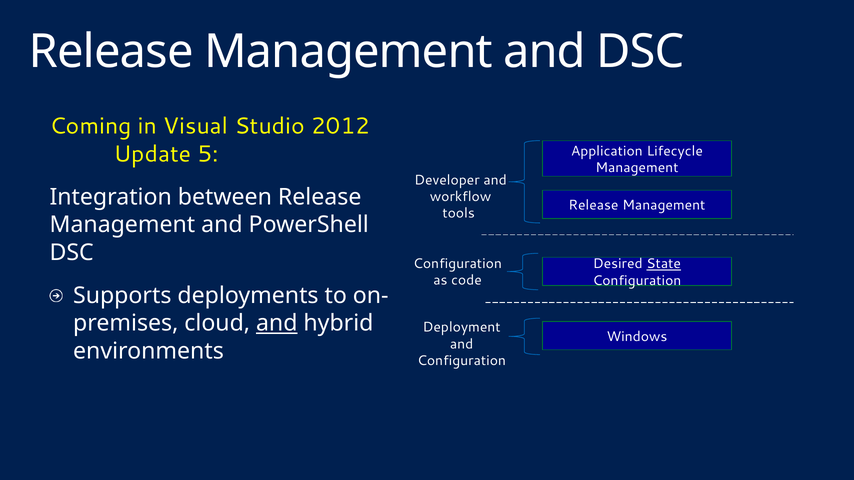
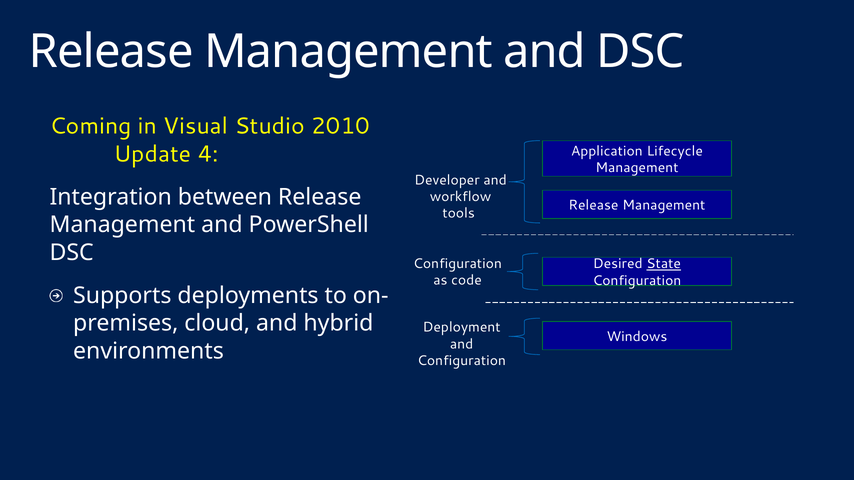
2012: 2012 -> 2010 (341, 126)
5: 5 -> 4 (208, 154)
and underline: present -> none (277, 323)
